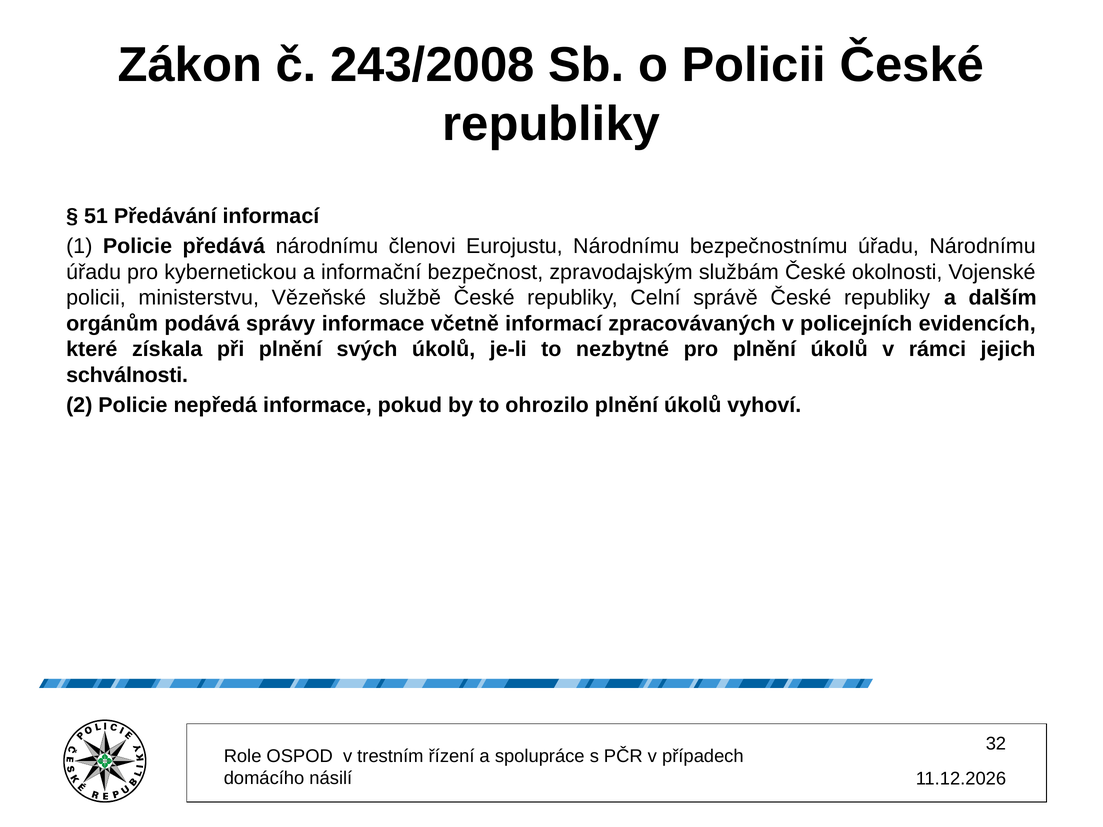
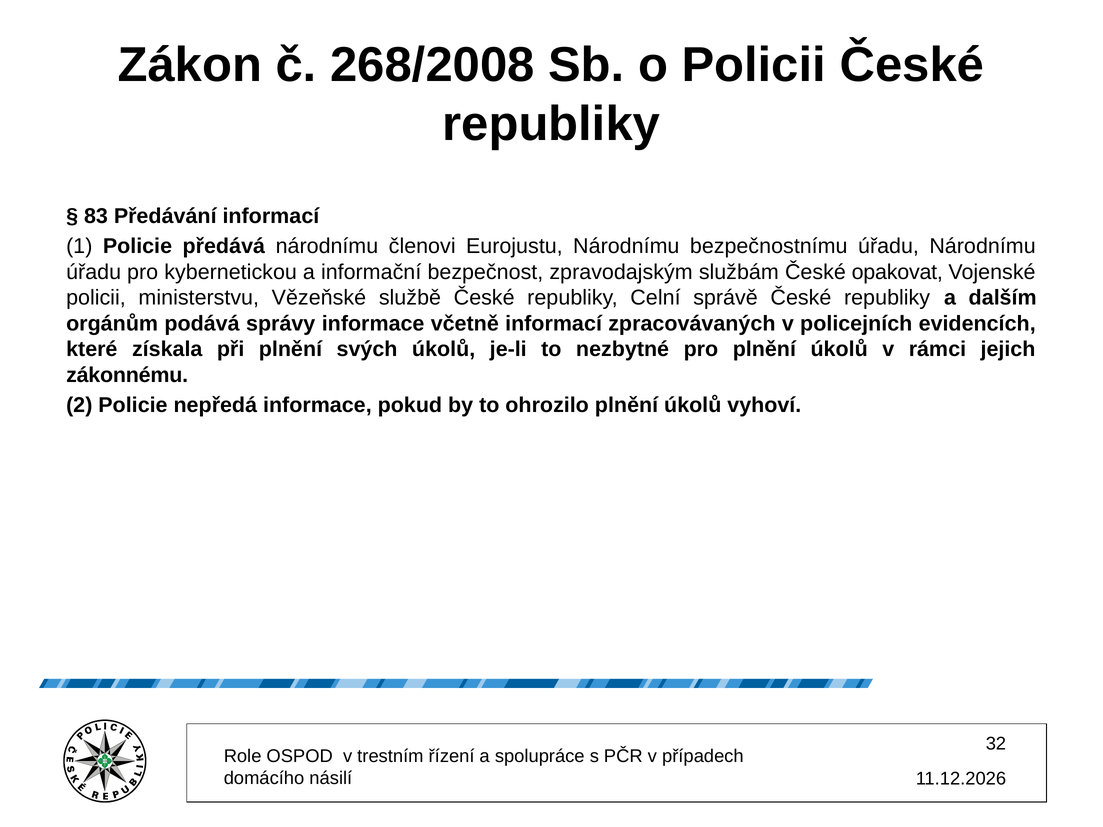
243/2008: 243/2008 -> 268/2008 (432, 65)
51: 51 -> 83 (96, 216)
okolnosti: okolnosti -> opakovat (897, 272)
schválnosti: schválnosti -> zákonnému (127, 375)
